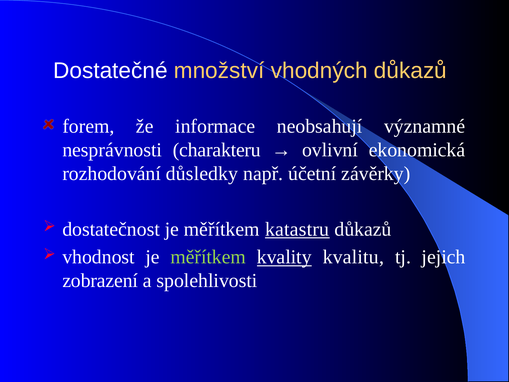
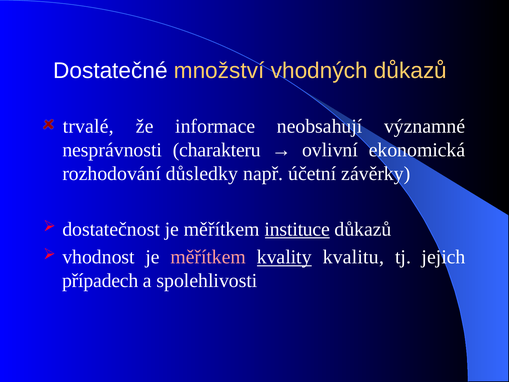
forem: forem -> trvalé (88, 126)
katastru: katastru -> instituce (297, 229)
měřítkem colour: light green -> pink (208, 257)
zobrazení: zobrazení -> případech (100, 281)
